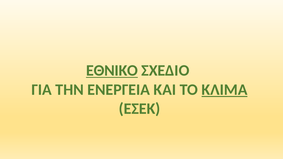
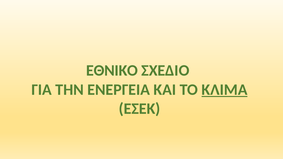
ΕΘΝΙΚΟ underline: present -> none (112, 71)
